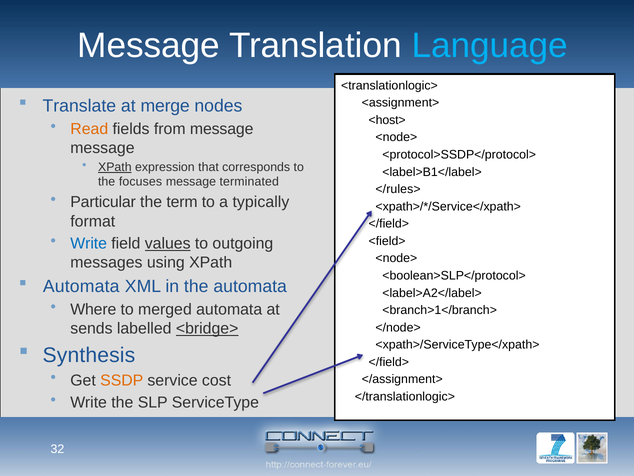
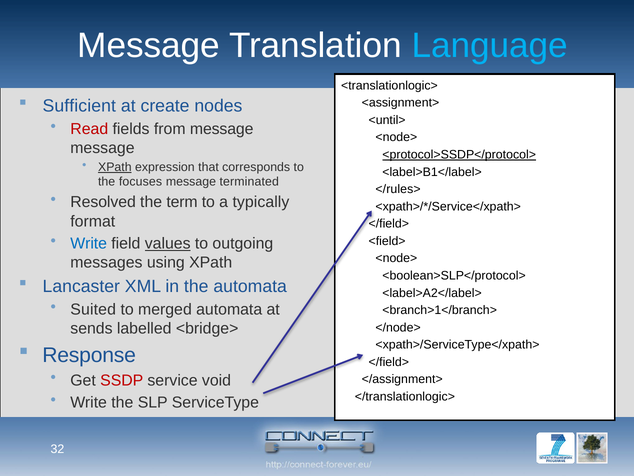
Translate: Translate -> Sufficient (79, 106)
merge: merge -> create (165, 106)
<host>: <host> -> <until> (387, 120)
Read colour: orange -> red (89, 129)
<protocol>SSDP</protocol> underline: none -> present (459, 154)
Particular: Particular -> Resolved (103, 202)
Automata: Automata -> Lancaster (81, 286)
Where: Where -> Suited (93, 309)
<bridge> underline: present -> none (207, 328)
Synthesis: Synthesis -> Response (89, 355)
SSDP colour: orange -> red (122, 380)
cost: cost -> void (217, 380)
